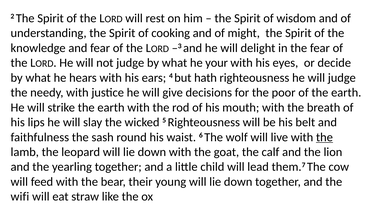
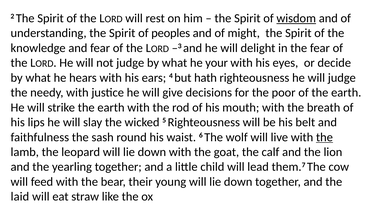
wisdom underline: none -> present (296, 18)
cooking: cooking -> peoples (171, 33)
wifi: wifi -> laid (20, 197)
